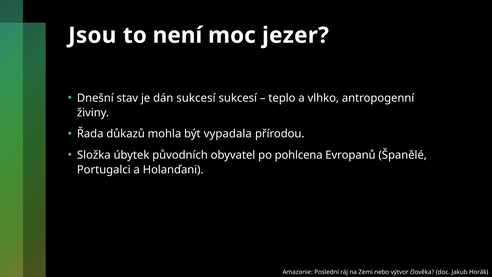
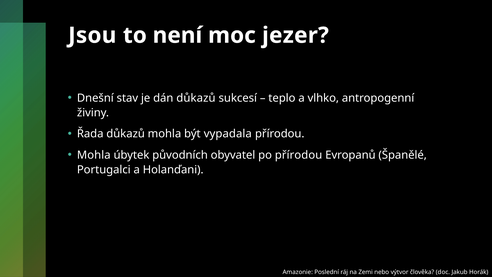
dán sukcesí: sukcesí -> důkazů (196, 98)
Složka: Složka -> Mohla (94, 155)
po pohlcena: pohlcena -> přírodou (299, 155)
